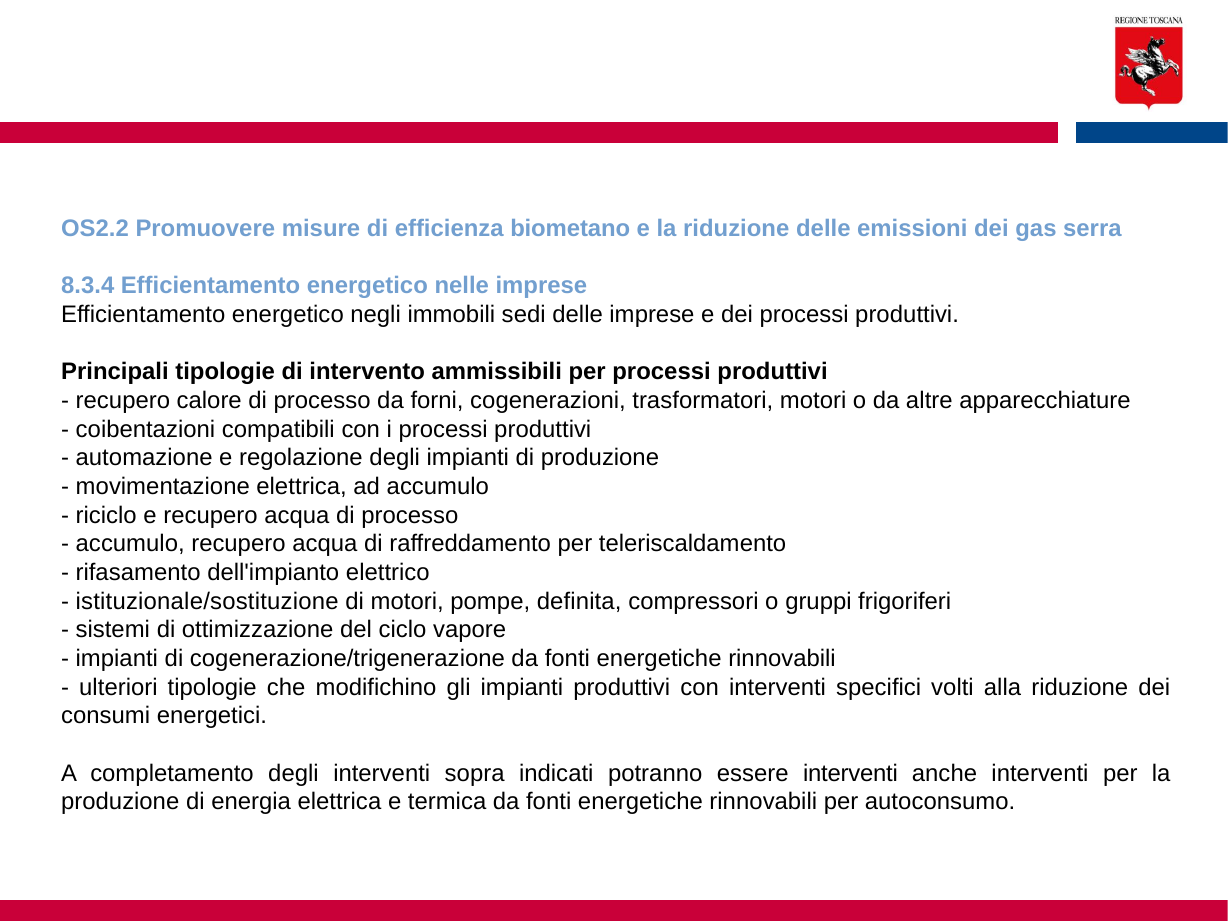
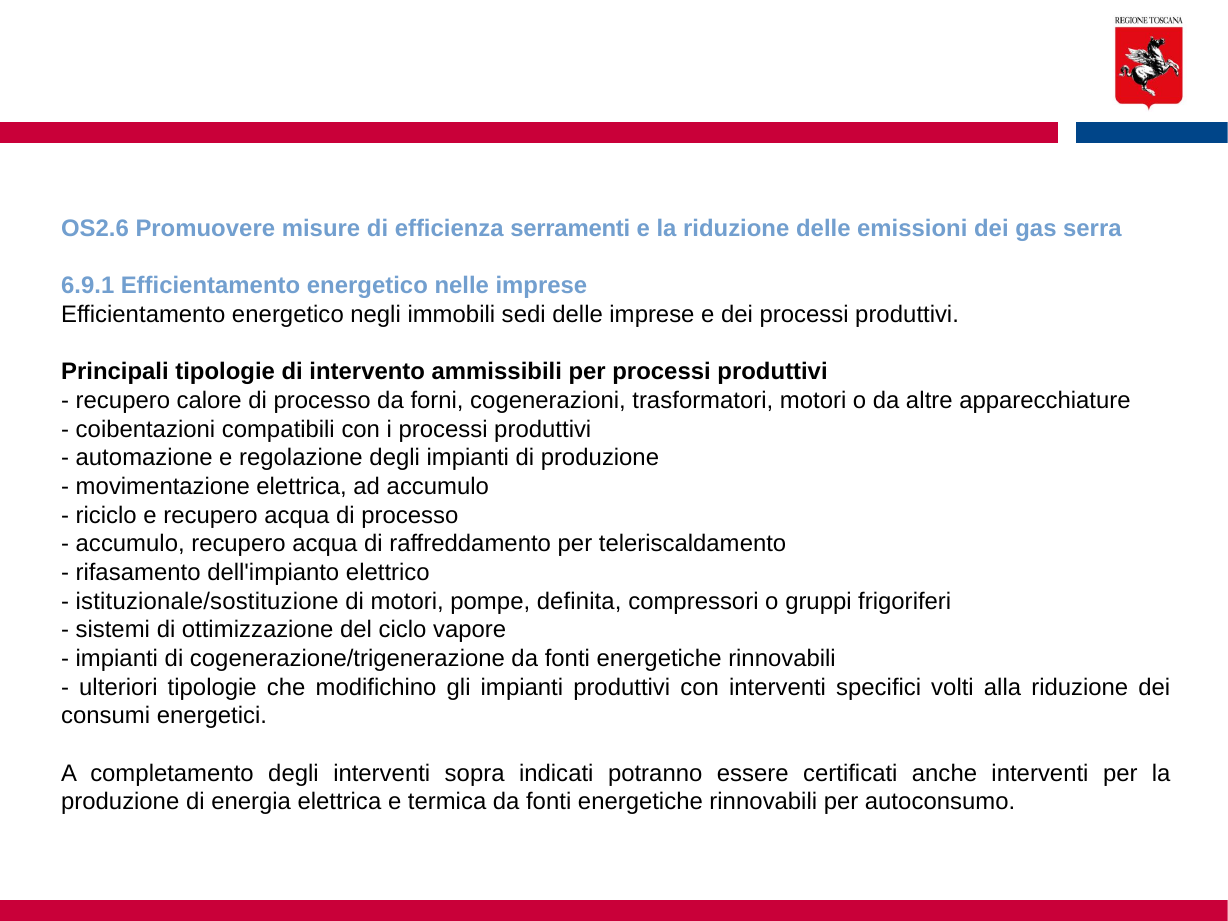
OS2.2: OS2.2 -> OS2.6 (95, 228)
biometano: biometano -> serramenti (570, 228)
8.3.4: 8.3.4 -> 6.9.1 (88, 286)
essere interventi: interventi -> certificati (850, 773)
